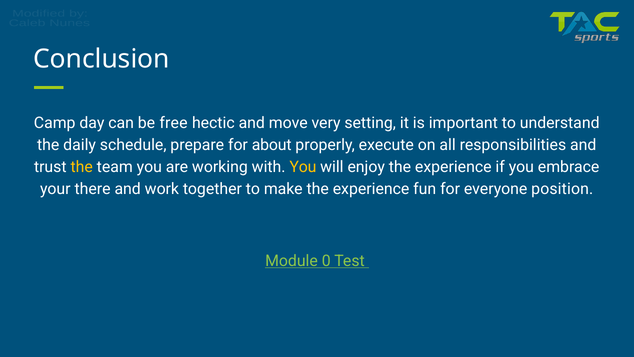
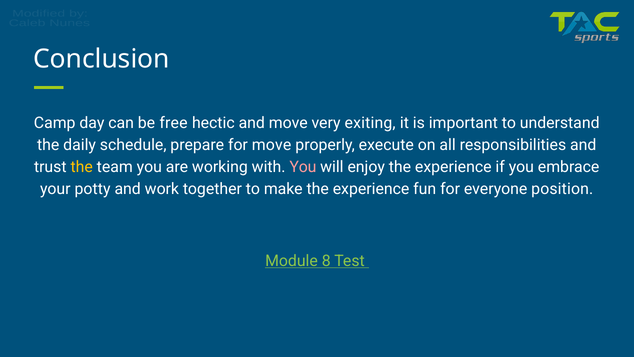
setting: setting -> exiting (370, 123)
for about: about -> move (272, 145)
You colour: yellow -> pink (303, 167)
there: there -> potty (93, 189)
0: 0 -> 8 (326, 261)
